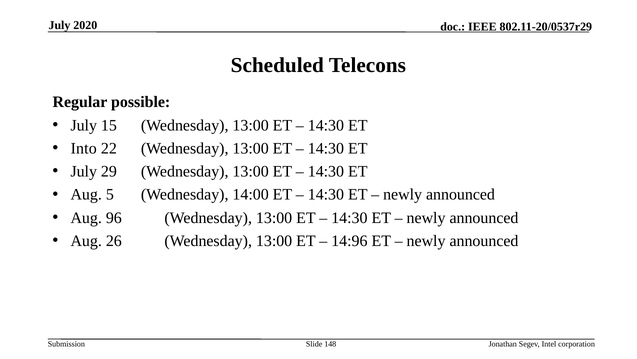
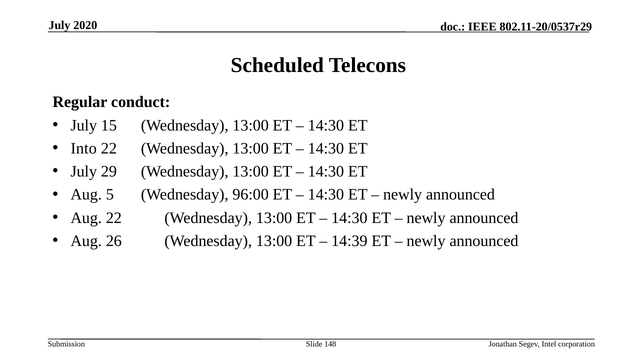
possible: possible -> conduct (141, 102)
14:00: 14:00 -> 96:00 (251, 194)
Aug 96: 96 -> 22 (114, 217)
14:96: 14:96 -> 14:39 (349, 241)
